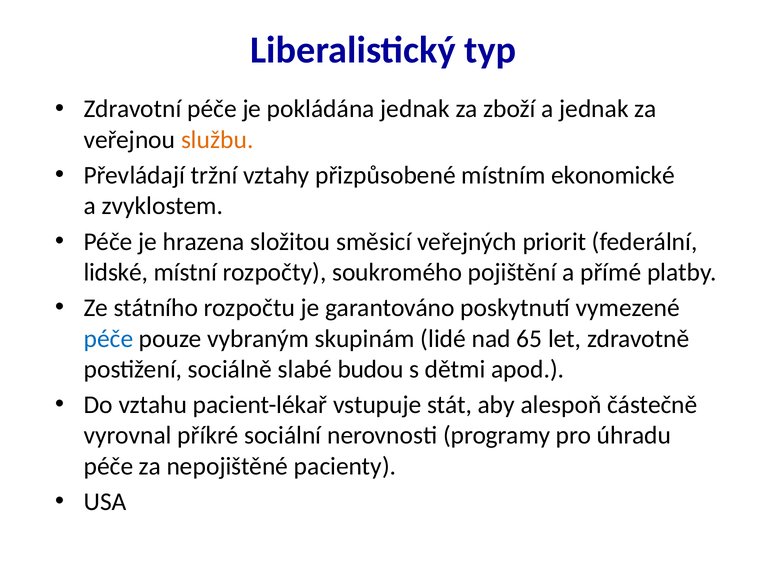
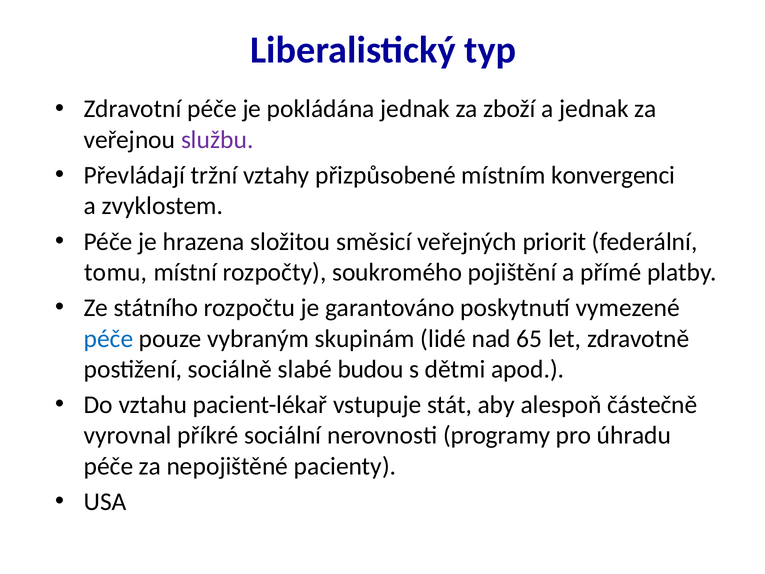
službu colour: orange -> purple (217, 140)
ekonomické: ekonomické -> konvergenci (613, 175)
lidské: lidské -> tomu (116, 272)
